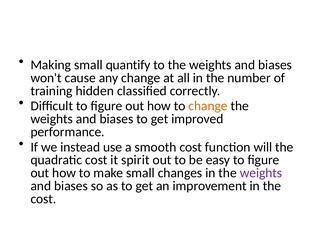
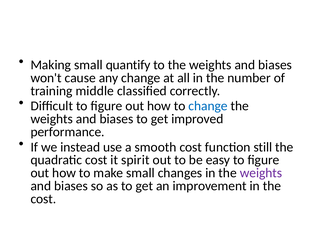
hidden: hidden -> middle (95, 91)
change colour: orange -> blue (208, 106)
will: will -> still (263, 147)
